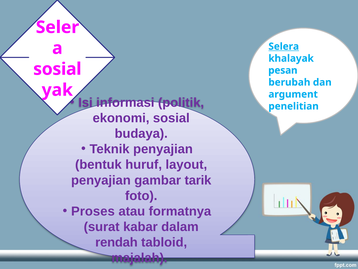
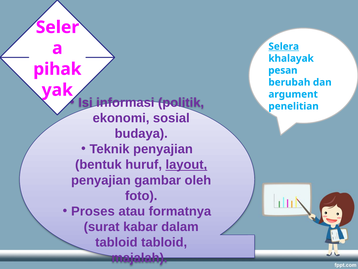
sosial: sosial -> pihak (57, 69)
layout underline: none -> present (186, 164)
tarik: tarik -> oleh (198, 180)
rendah: rendah -> tabloid (116, 242)
